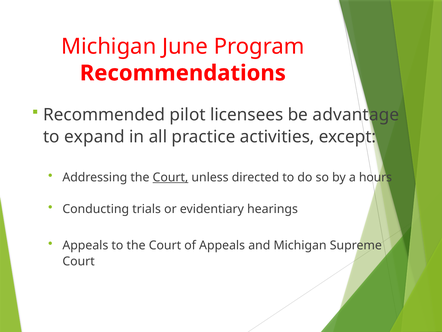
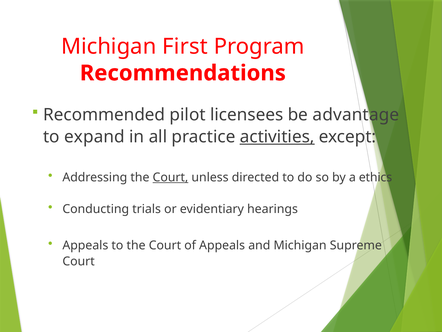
June: June -> First (185, 46)
activities underline: none -> present (277, 137)
hours: hours -> ethics (376, 177)
